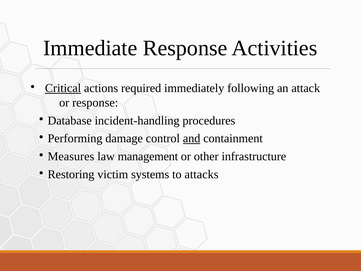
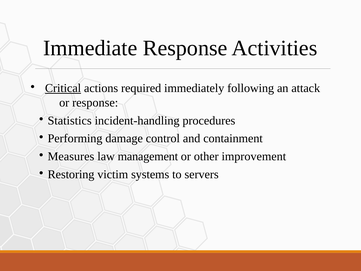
Database: Database -> Statistics (70, 120)
and underline: present -> none (192, 138)
infrastructure: infrastructure -> improvement (254, 156)
attacks: attacks -> servers (202, 174)
